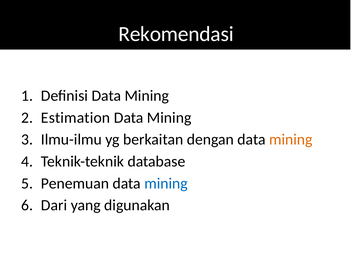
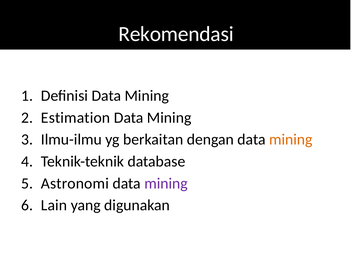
Penemuan: Penemuan -> Astronomi (75, 183)
mining colour: blue -> purple (166, 183)
Dari: Dari -> Lain (54, 205)
